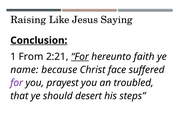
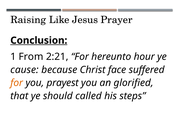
Saying: Saying -> Prayer (117, 20)
For underline: present -> none (80, 57)
faith: faith -> hour (144, 57)
name: name -> cause (25, 70)
for colour: purple -> orange (17, 83)
troubled: troubled -> glorified (134, 83)
desert: desert -> called (89, 96)
